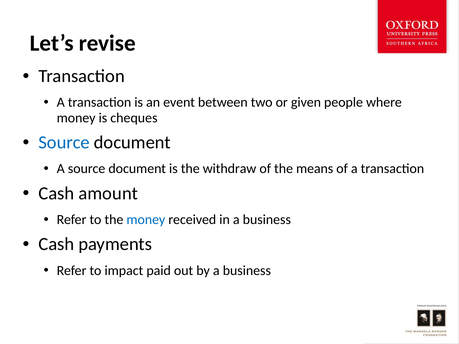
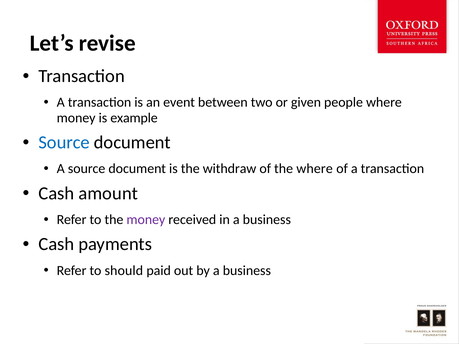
cheques: cheques -> example (134, 118)
the means: means -> where (315, 169)
money colour: blue -> purple (146, 220)
impact: impact -> should (124, 271)
